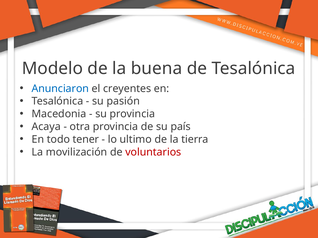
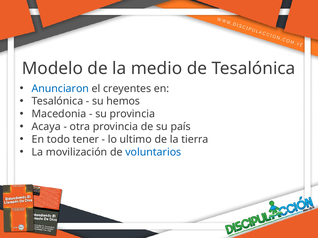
buena: buena -> medio (157, 69)
pasión: pasión -> hemos (123, 101)
voluntarios colour: red -> blue (153, 152)
